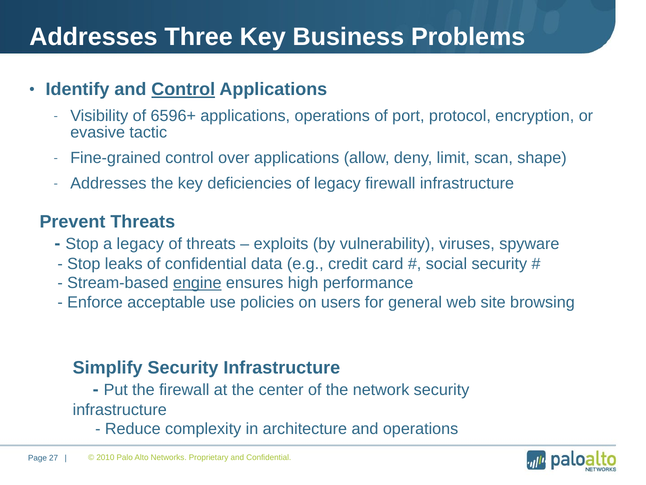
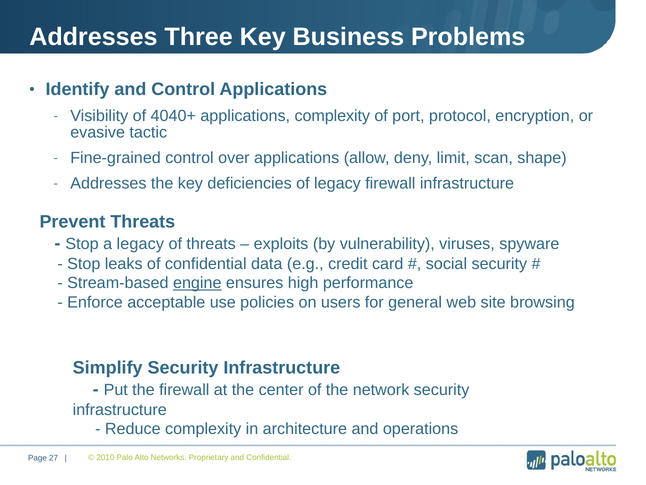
Control underline: present -> none (183, 89)
6596+: 6596+ -> 4040+ (173, 116)
applications operations: operations -> complexity (332, 116)
